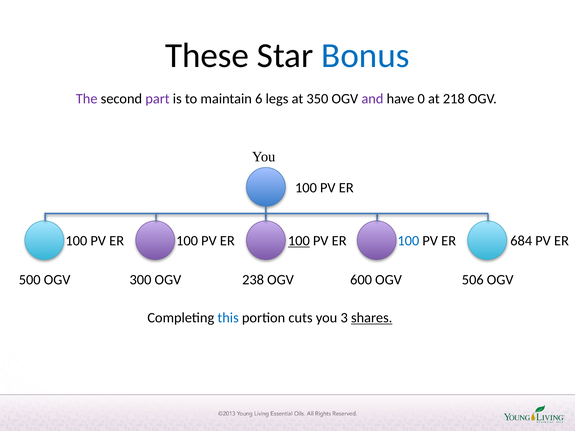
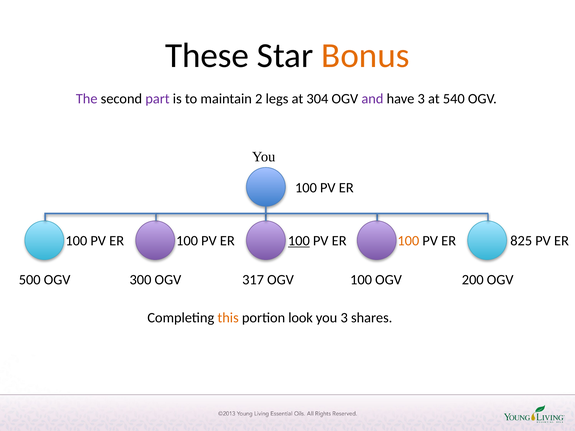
Bonus colour: blue -> orange (365, 56)
6: 6 -> 2 (259, 99)
350: 350 -> 304 (317, 99)
have 0: 0 -> 3 (421, 99)
218: 218 -> 540 (454, 99)
100 colour: blue -> orange (408, 241)
684: 684 -> 825 (521, 241)
238: 238 -> 317 (253, 280)
600: 600 -> 100 (361, 280)
506: 506 -> 200 (473, 280)
this colour: blue -> orange (228, 318)
cuts: cuts -> look (301, 318)
shares underline: present -> none (372, 318)
